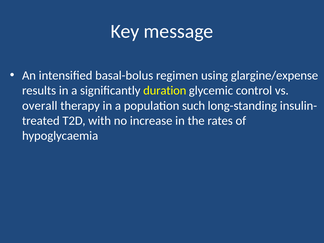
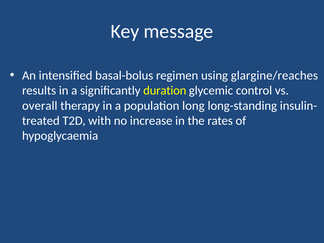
glargine/expense: glargine/expense -> glargine/reaches (274, 75)
such: such -> long (193, 106)
